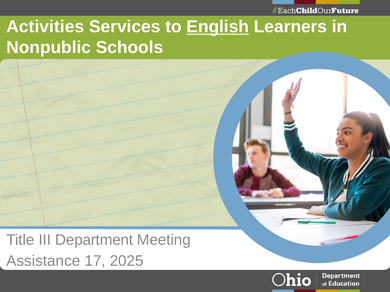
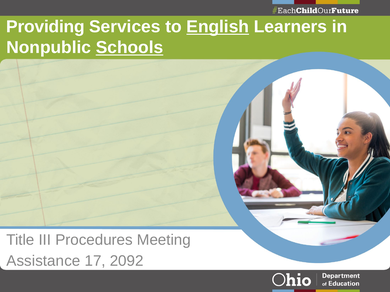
Activities: Activities -> Providing (45, 27)
Schools underline: none -> present (130, 48)
Department: Department -> Procedures (94, 240)
2025: 2025 -> 2092 (127, 261)
